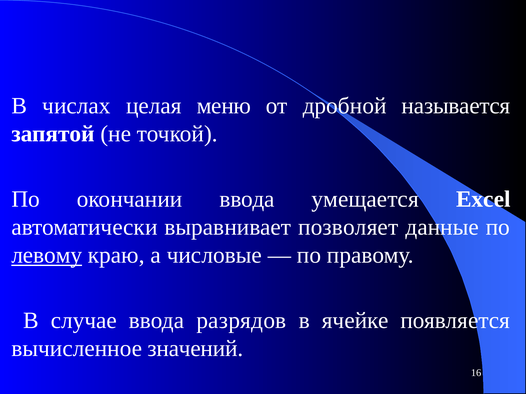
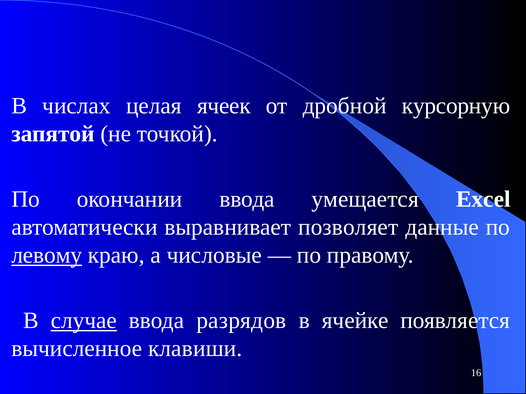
меню: меню -> ячеек (224, 106)
называется: называется -> курсорную (456, 106)
случае underline: none -> present (84, 321)
значений: значений -> клавиши (195, 349)
